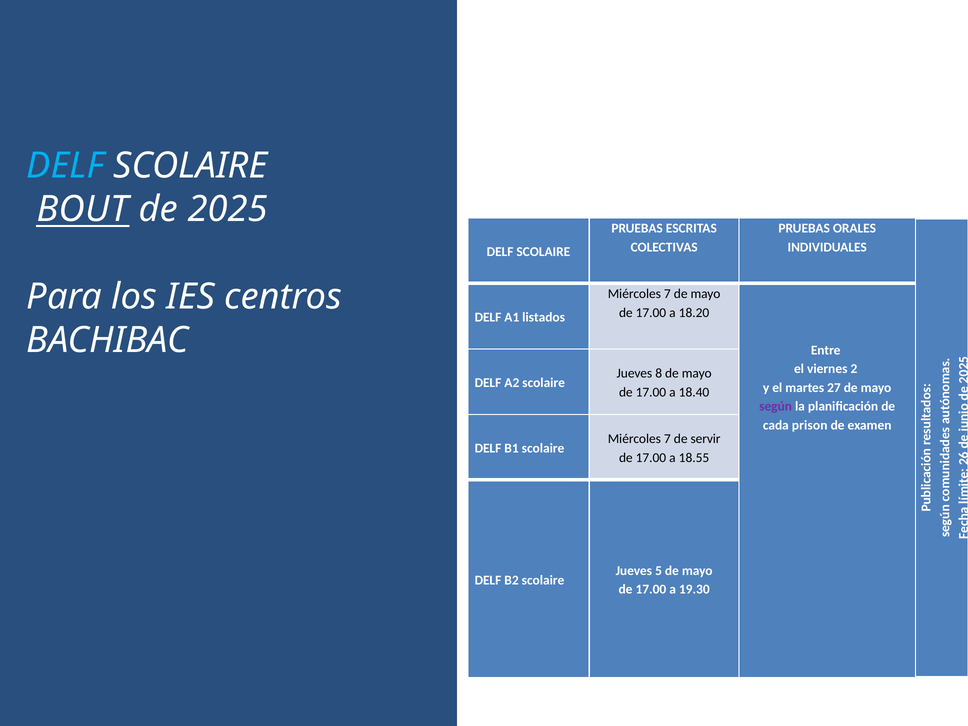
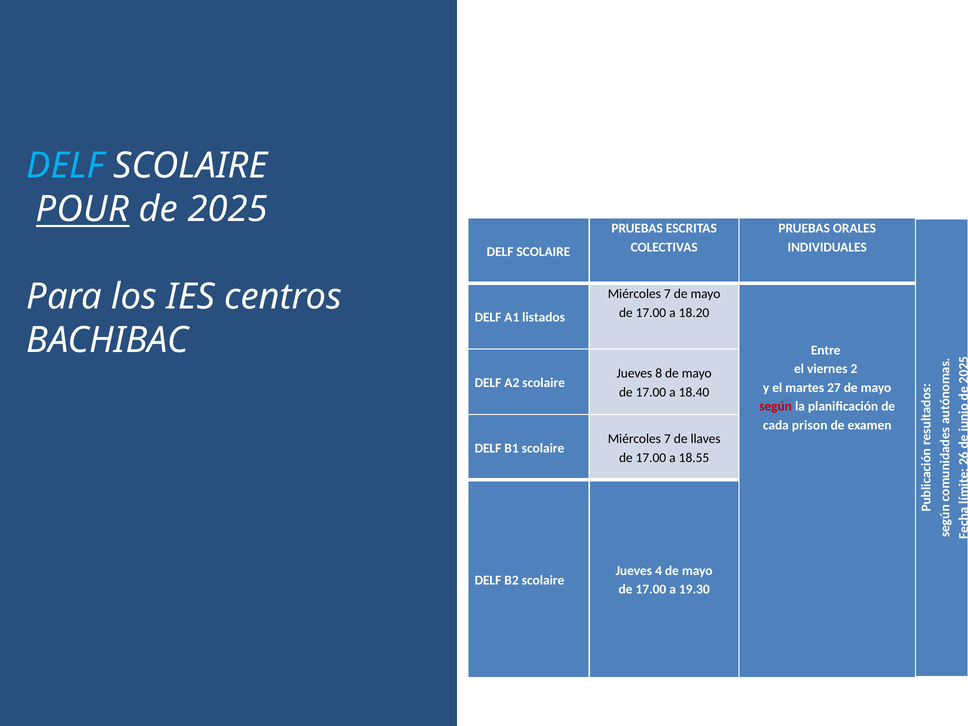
BOUT: BOUT -> POUR (83, 209)
según colour: purple -> red (776, 407)
servir: servir -> llaves (706, 439)
Jueves 5: 5 -> 4 (659, 571)
